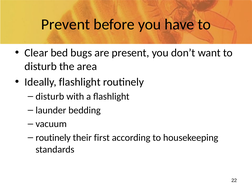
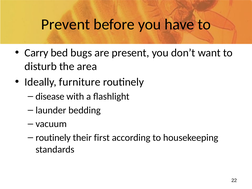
Clear: Clear -> Carry (36, 53)
Ideally flashlight: flashlight -> furniture (80, 82)
disturb: disturb -> disease (50, 96)
